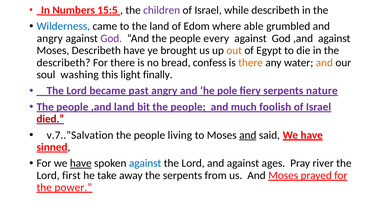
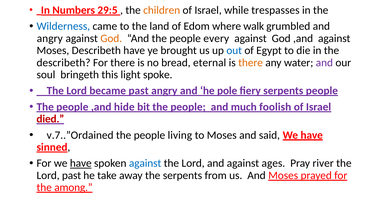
15:5: 15:5 -> 29:5 (108, 10)
children colour: purple -> orange (162, 10)
while describeth: describeth -> trespasses (275, 10)
able: able -> walk (254, 26)
God colour: purple -> orange (111, 38)
out colour: orange -> blue (234, 51)
confess: confess -> eternal (210, 63)
and colour: orange -> purple (324, 63)
washing: washing -> bringeth (80, 75)
finally: finally -> spoke (158, 75)
serpents nature: nature -> people (322, 91)
,and land: land -> hide (124, 107)
v.7..”Salvation: v.7..”Salvation -> v.7..”Ordained (80, 135)
and underline: present -> none (248, 135)
Lord first: first -> past (72, 176)
power: power -> among (73, 188)
